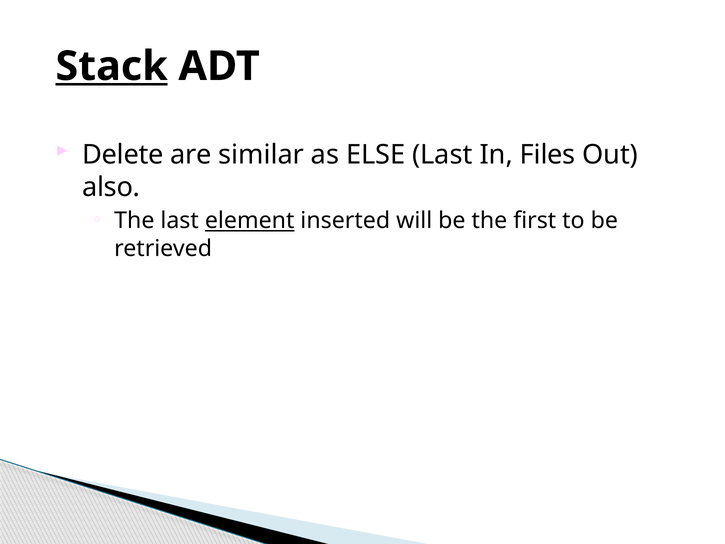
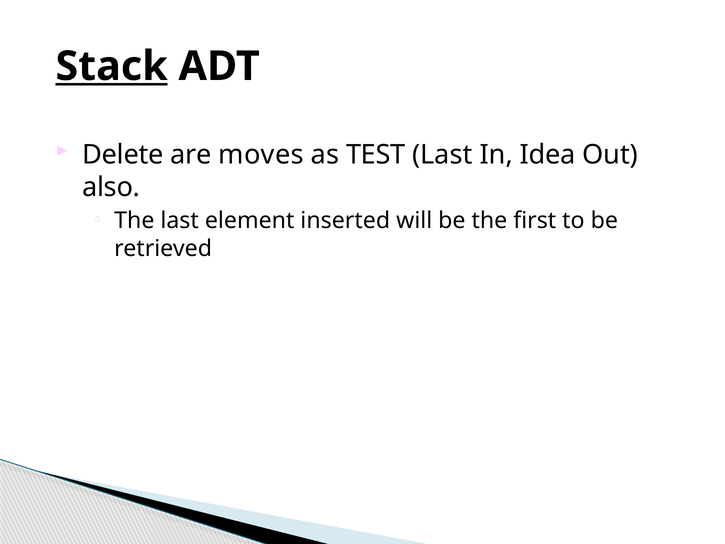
similar: similar -> moves (261, 155)
ELSE: ELSE -> TEST (376, 155)
Files: Files -> Idea (548, 155)
element underline: present -> none (250, 221)
